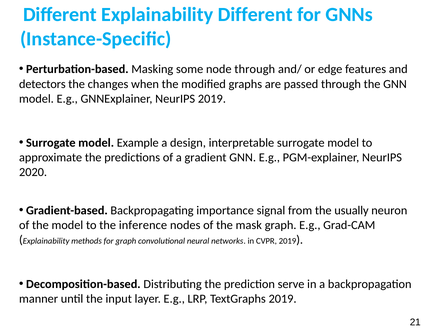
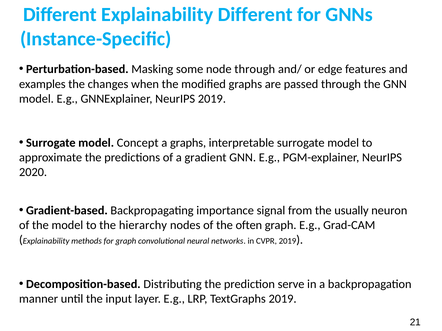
detectors: detectors -> examples (42, 84)
Example: Example -> Concept (138, 143)
a design: design -> graphs (188, 143)
inference: inference -> hierarchy (143, 226)
mask: mask -> often (249, 226)
